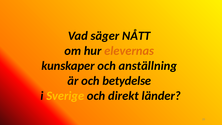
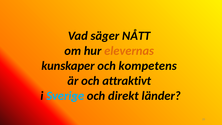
anställning: anställning -> kompetens (148, 66)
betydelse: betydelse -> attraktivt (127, 81)
Sverige colour: yellow -> light blue (65, 96)
